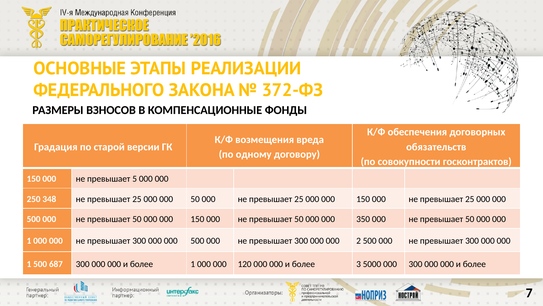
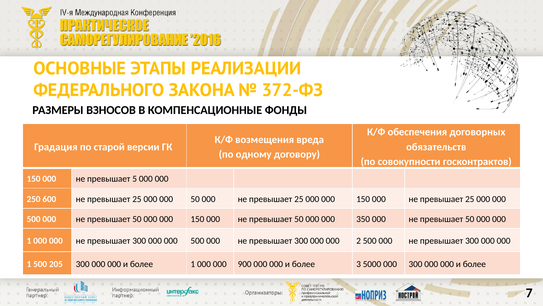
348: 348 -> 600 (49, 199)
687: 687 -> 205 (56, 264)
120: 120 -> 900 (245, 264)
